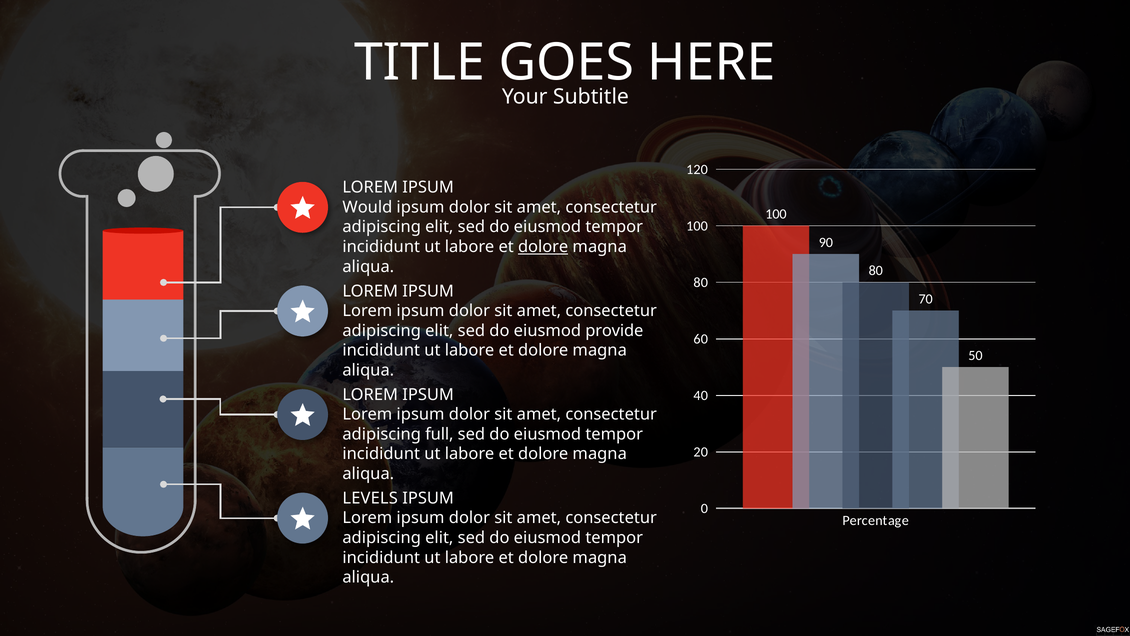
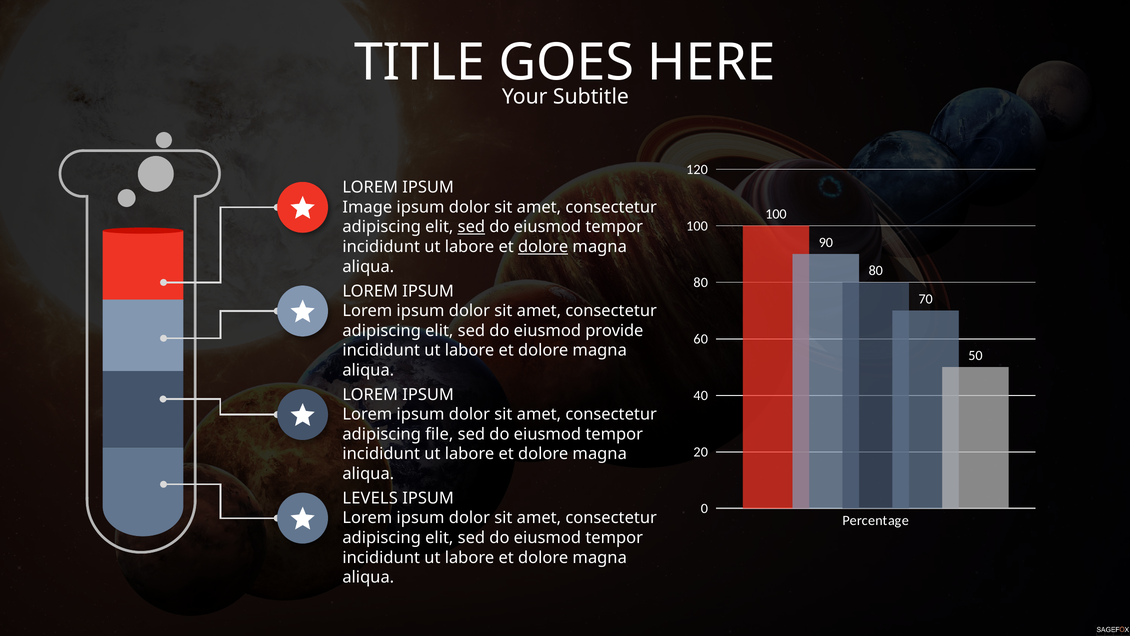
Would: Would -> Image (367, 207)
sed underline: none -> present (471, 227)
full: full -> file (439, 434)
